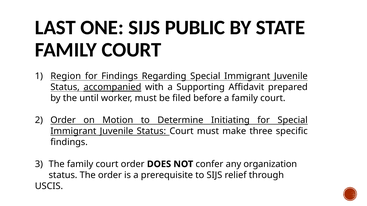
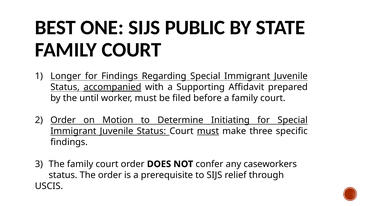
LAST: LAST -> BEST (55, 28)
Region: Region -> Longer (66, 76)
must underline: none -> present (208, 131)
organization: organization -> caseworkers (270, 164)
